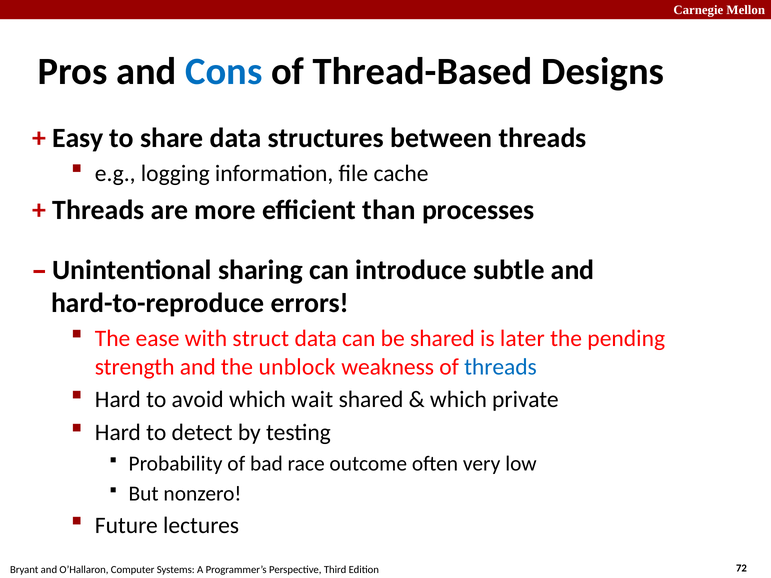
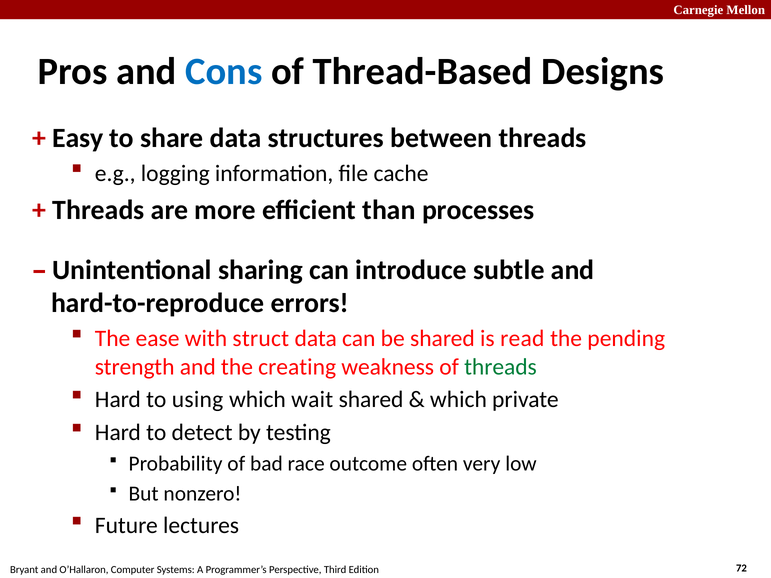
later: later -> read (522, 339)
unblock: unblock -> creating (297, 367)
threads colour: blue -> green (500, 367)
avoid: avoid -> using (198, 400)
